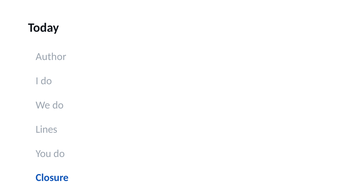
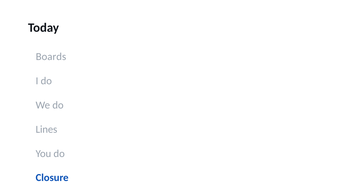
Author: Author -> Boards (51, 57)
